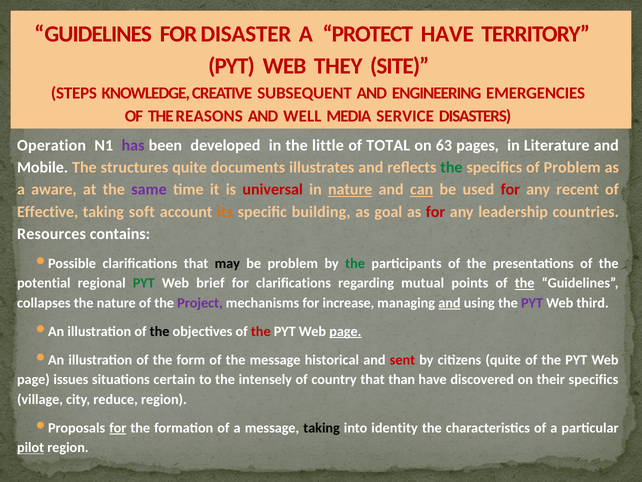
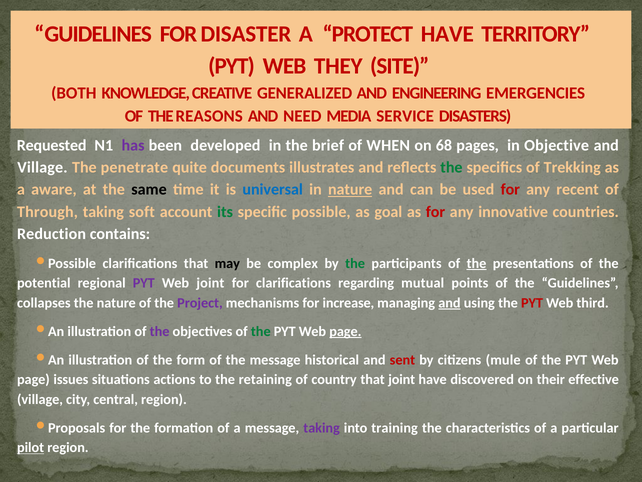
STEPS: STEPS -> BOTH (74, 93)
SUBSEQUENT: SUBSEQUENT -> GENERALIZED (305, 93)
WELL: WELL -> NEED (302, 116)
Operation: Operation -> Requested (52, 145)
little: little -> brief (328, 145)
TOTAL: TOTAL -> WHEN (388, 145)
63: 63 -> 68 (444, 145)
Literature: Literature -> Objective (557, 145)
Mobile: Mobile -> Village (42, 167)
structures: structures -> penetrate (134, 167)
of Problem: Problem -> Trekking (572, 167)
same colour: purple -> black (149, 189)
universal colour: red -> blue (273, 189)
can underline: present -> none (422, 189)
Effective: Effective -> Through (47, 212)
its colour: orange -> green (225, 212)
building: building -> possible (321, 212)
leadership: leadership -> innovative (513, 212)
Resources: Resources -> Reduction (52, 234)
be problem: problem -> complex (293, 263)
the underline: none -> present (477, 263)
PYT colour: green -> purple (144, 283)
Web brief: brief -> joint (210, 283)
the underline: present -> none (525, 283)
PYT colour: purple -> red (532, 303)
the colour: black -> purple (160, 331)
the colour: red -> green (261, 331)
citizens quite: quite -> mule (503, 360)
certain: certain -> actions (174, 379)
intensely: intensely -> retaining (265, 379)
that than: than -> joint (402, 379)
their specifics: specifics -> effective (594, 379)
reduce: reduce -> central (116, 399)
for underline: present -> none (118, 428)
taking colour: black -> purple (322, 428)
identity: identity -> training (395, 428)
